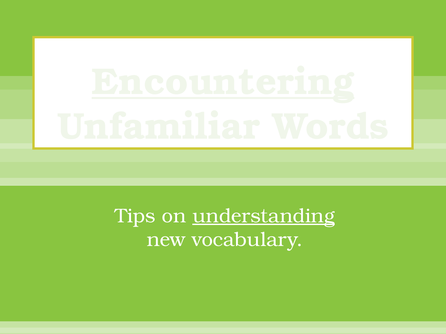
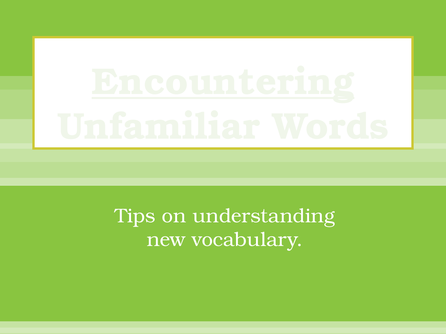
understanding underline: present -> none (264, 216)
